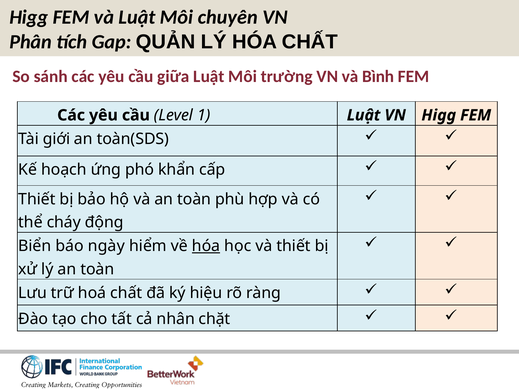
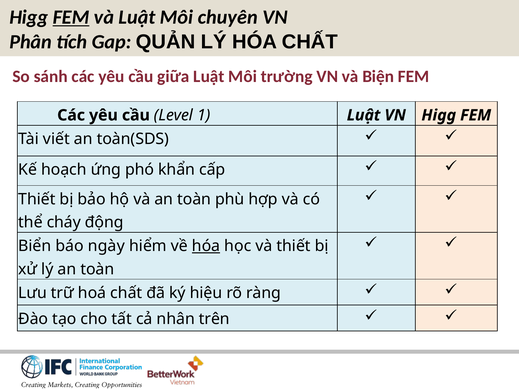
FEM underline: none -> present (71, 17)
Bình: Bình -> Biện (378, 77)
giới: giới -> viết (56, 139)
chặt: chặt -> trên (214, 319)
